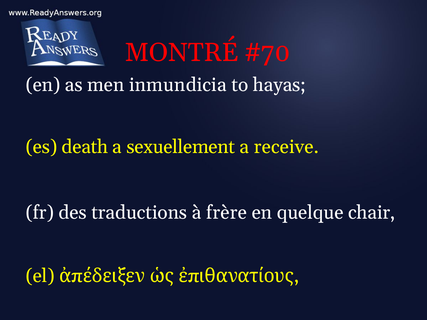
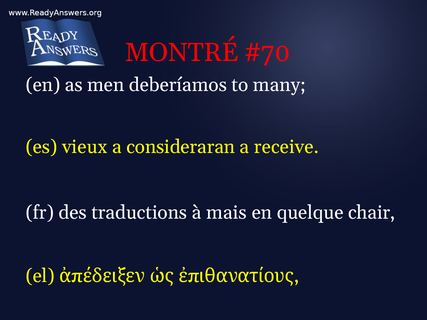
inmundicia: inmundicia -> deberíamos (178, 85)
hayas: hayas -> many (280, 85)
death: death -> vieux (85, 147)
sexuellement: sexuellement -> consideraran (181, 147)
frère: frère -> mais (226, 213)
